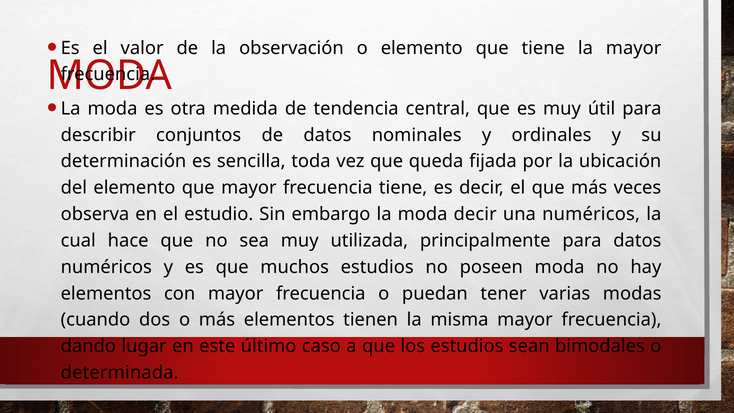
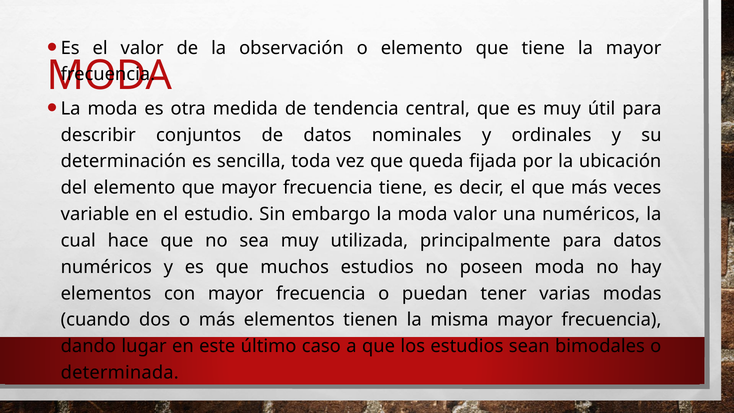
observa: observa -> variable (95, 214)
moda decir: decir -> valor (475, 214)
